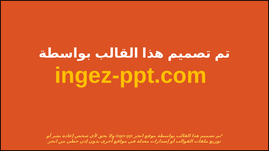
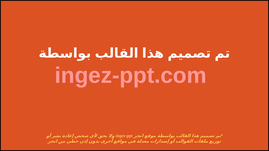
ingez-ppt.com colour: yellow -> pink (131, 76)
